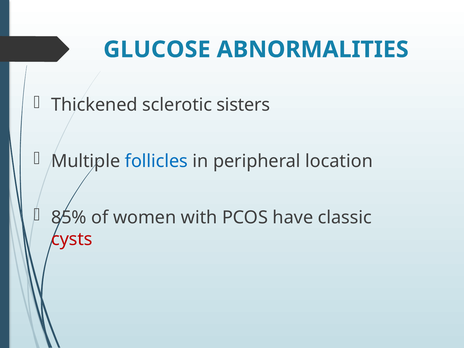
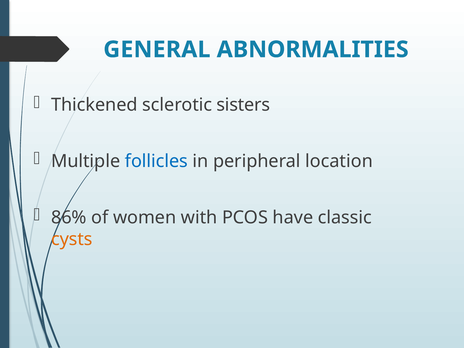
GLUCOSE: GLUCOSE -> GENERAL (157, 50)
85%: 85% -> 86% (69, 217)
cysts colour: red -> orange (72, 239)
